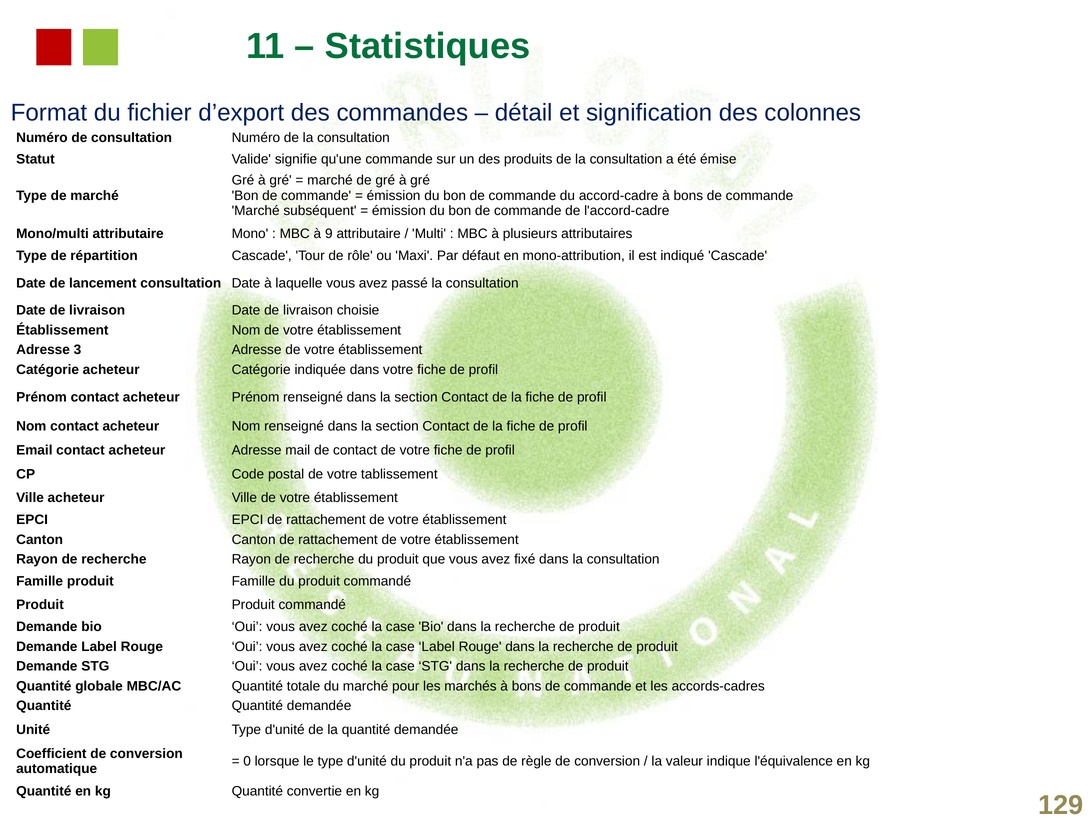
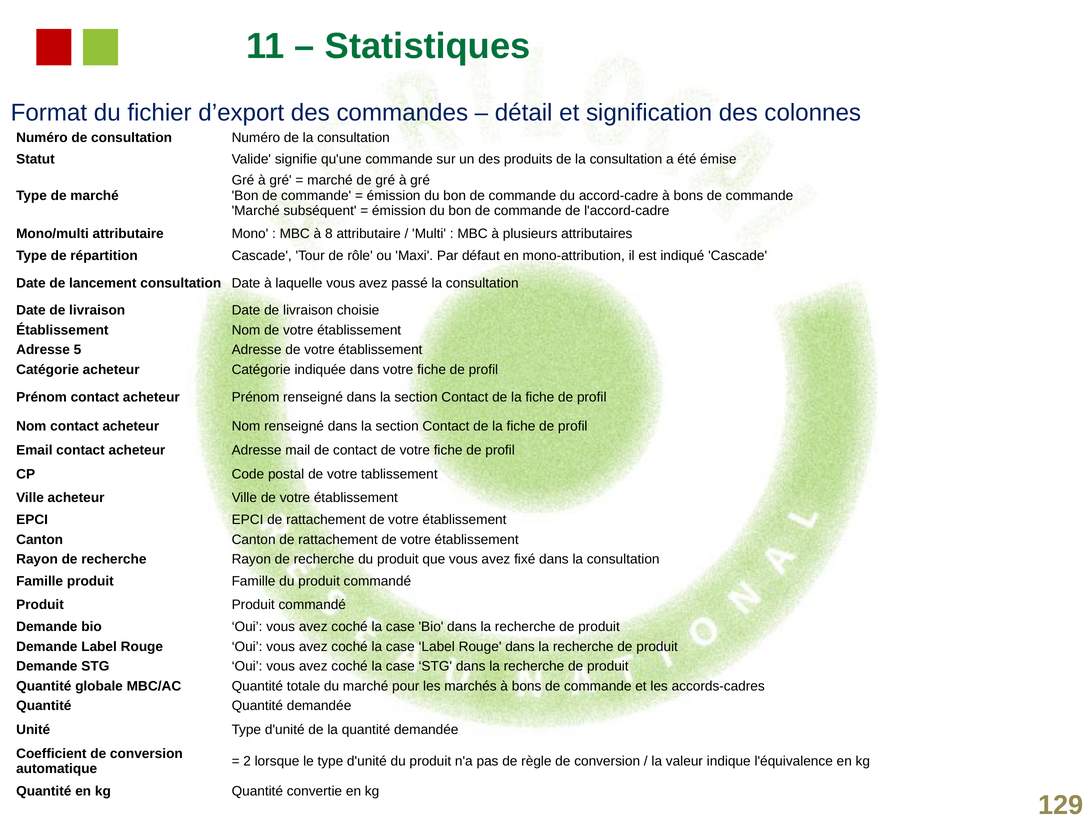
9: 9 -> 8 (329, 234)
3: 3 -> 5 (77, 350)
0: 0 -> 2 (247, 761)
